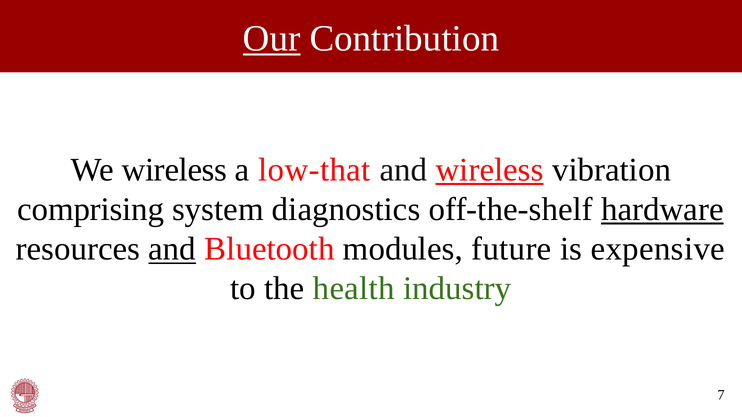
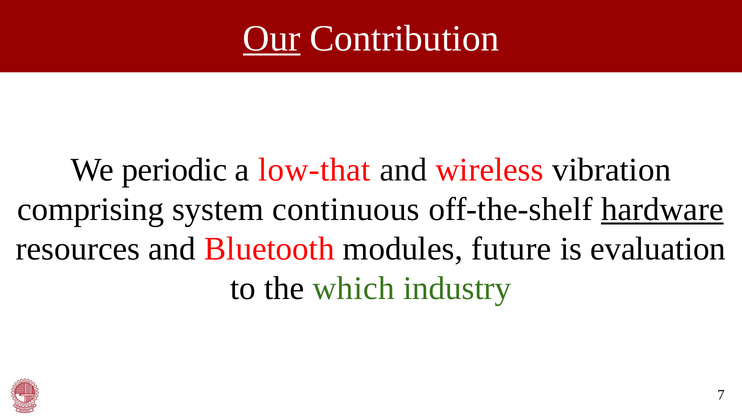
We wireless: wireless -> periodic (174, 170)
wireless underline: present -> none (490, 170)
diagnostics: diagnostics -> continuous (346, 210)
and underline: present -> none (172, 249)
expensive: expensive -> evaluation (658, 249)
health: health -> which (354, 289)
